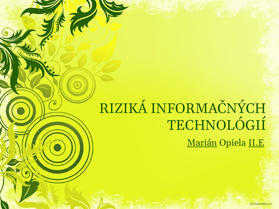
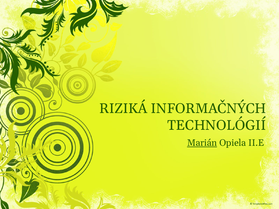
II.E underline: present -> none (256, 143)
